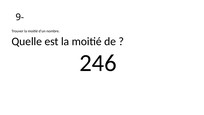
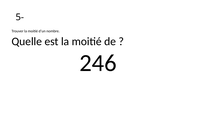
9-: 9- -> 5- (20, 17)
